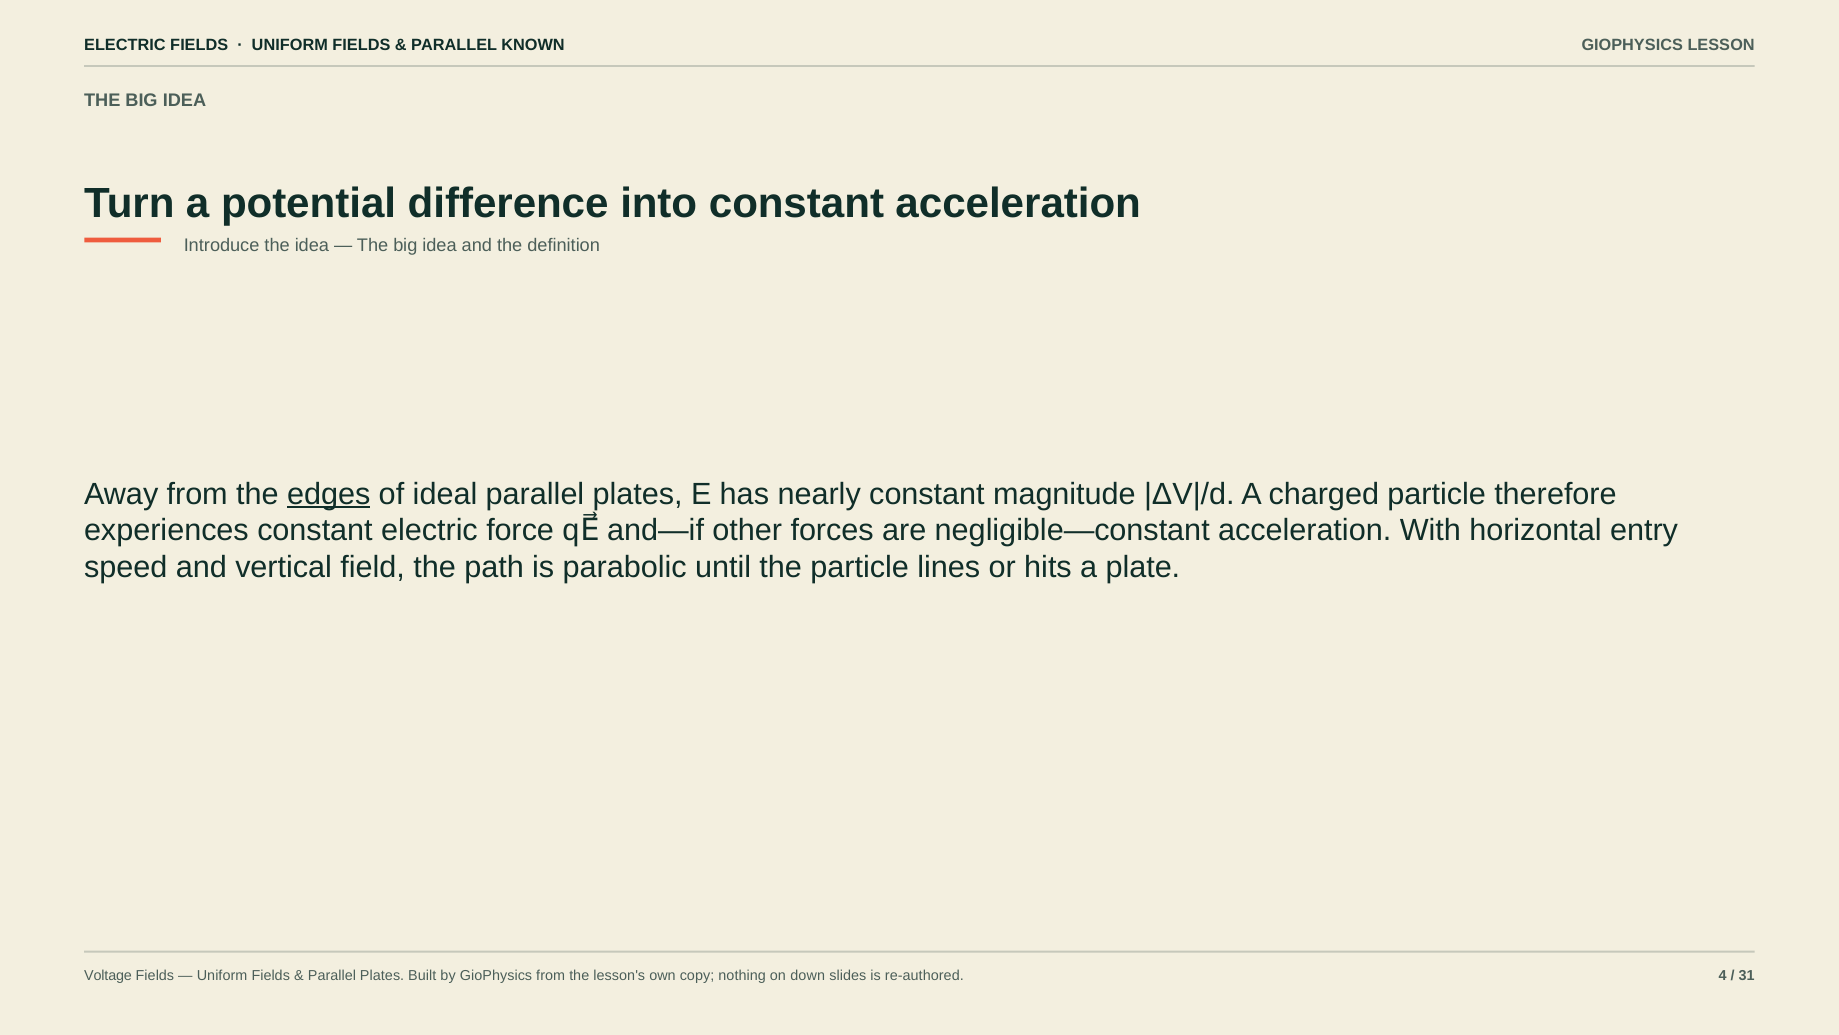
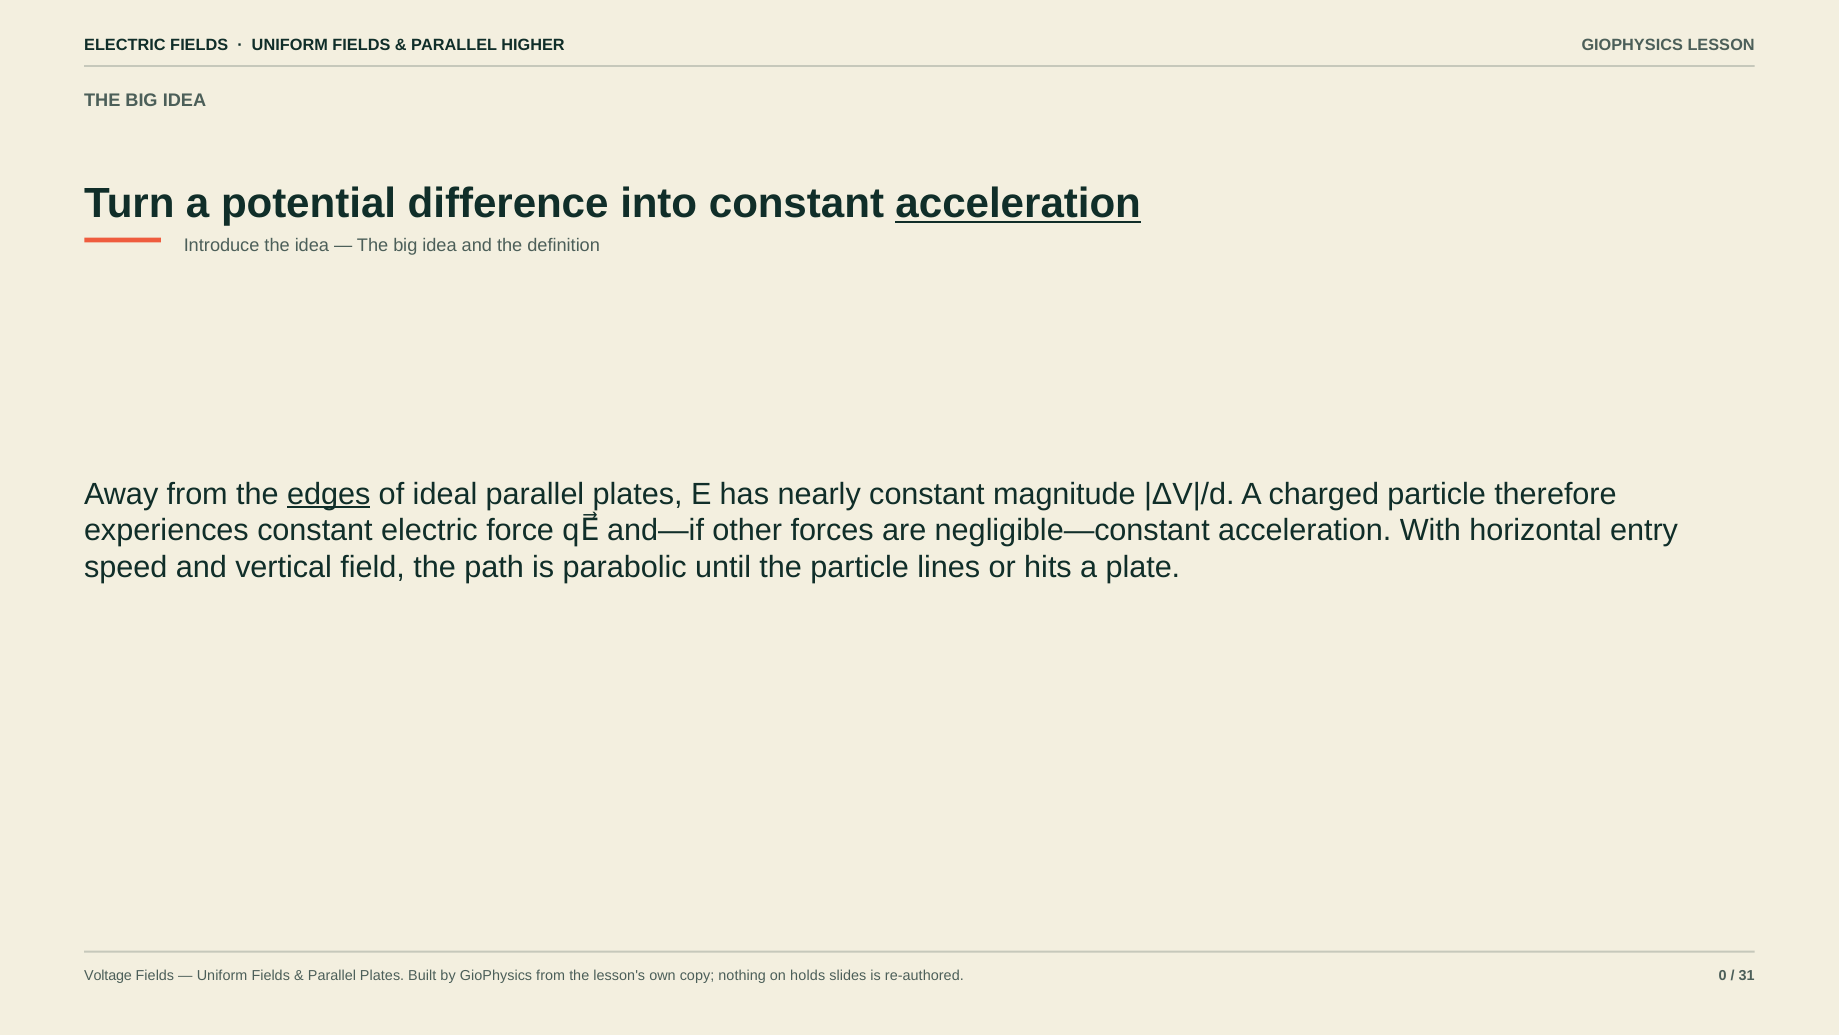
KNOWN: KNOWN -> HIGHER (533, 45)
acceleration underline: none -> present (1018, 204)
down: down -> holds (808, 975)
4: 4 -> 0 (1723, 975)
